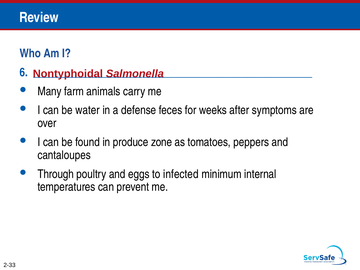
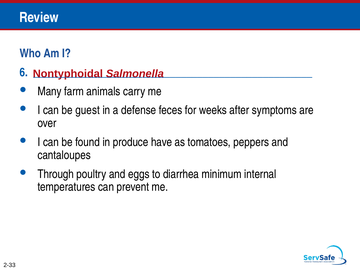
water: water -> guest (88, 110)
zone: zone -> have (162, 142)
infected: infected -> diarrhea (181, 174)
